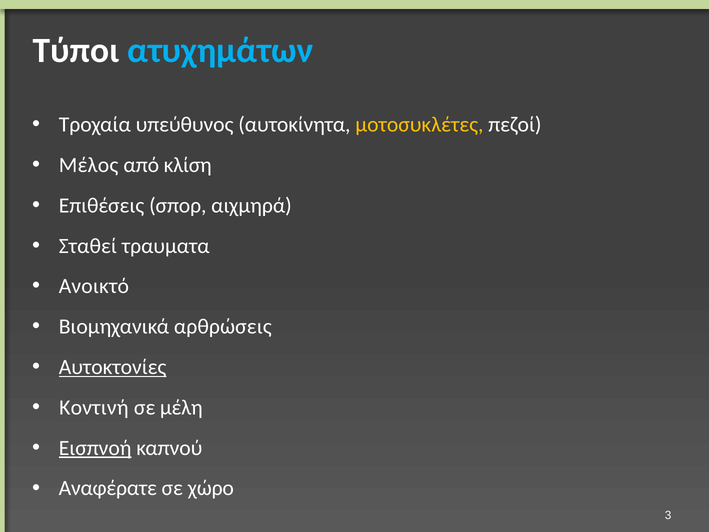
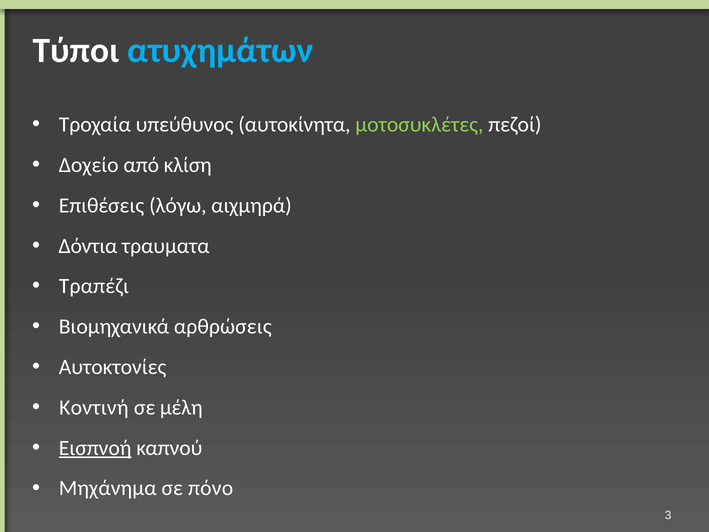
μοτοσυκλέτες colour: yellow -> light green (419, 125)
Μέλος: Μέλος -> Δοχείο (89, 165)
σπορ: σπορ -> λόγω (178, 205)
Σταθεί: Σταθεί -> Δόντια (88, 246)
Ανοικτό: Ανοικτό -> Τραπέζι (94, 286)
Αυτοκτονίες underline: present -> none (113, 367)
Αναφέρατε: Αναφέρατε -> Μηχάνημα (108, 488)
χώρο: χώρο -> πόνο (211, 488)
